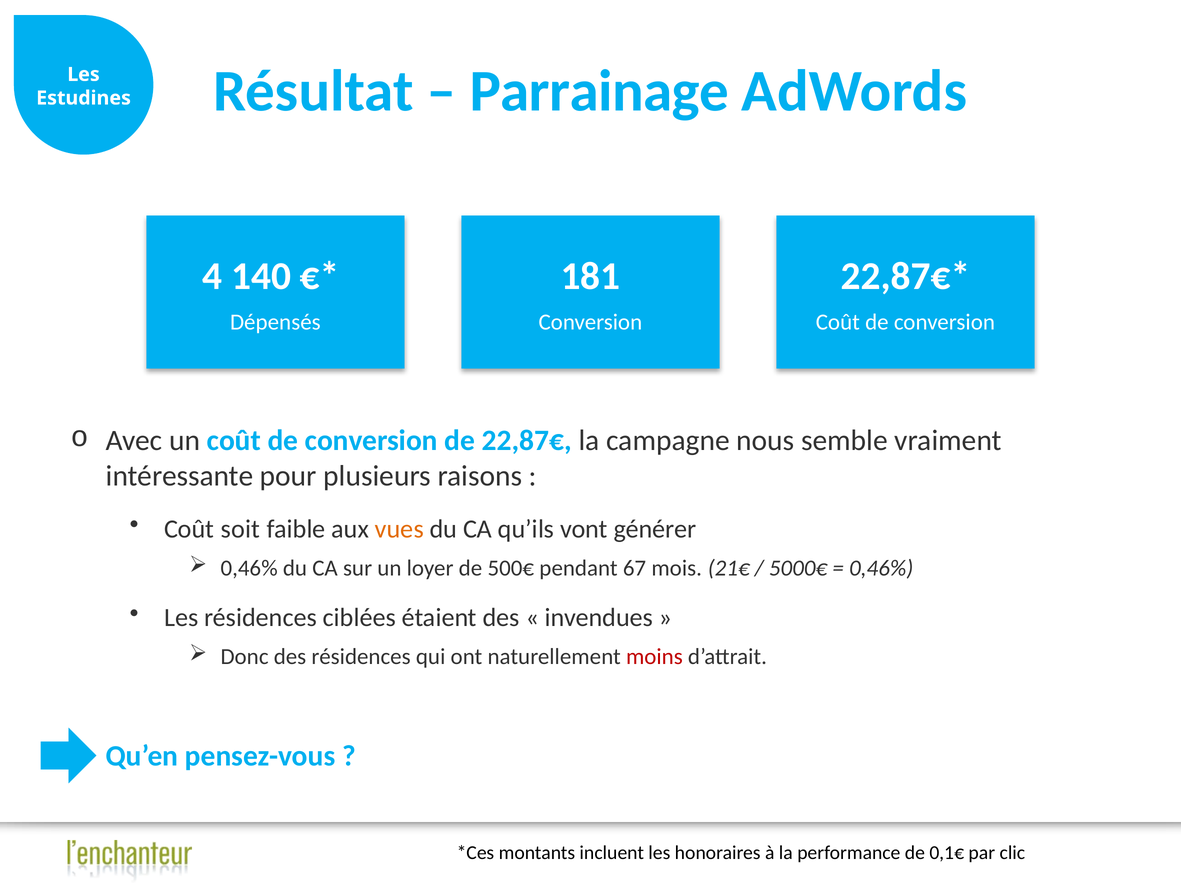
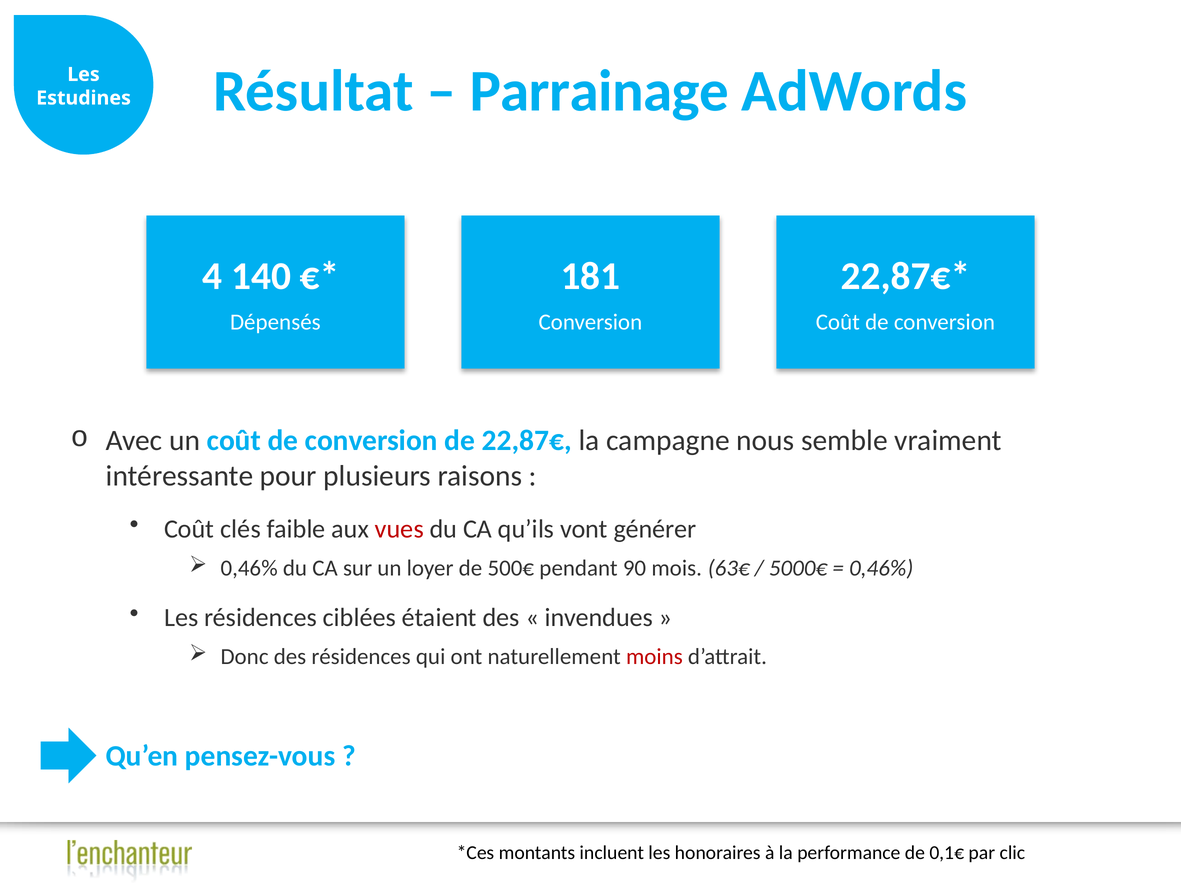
soit: soit -> clés (240, 529)
vues colour: orange -> red (399, 529)
67: 67 -> 90 (634, 568)
21€: 21€ -> 63€ (729, 568)
